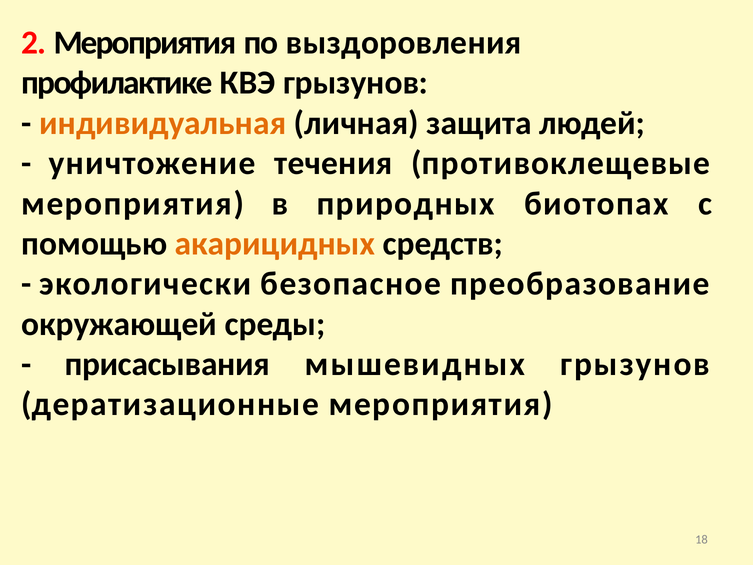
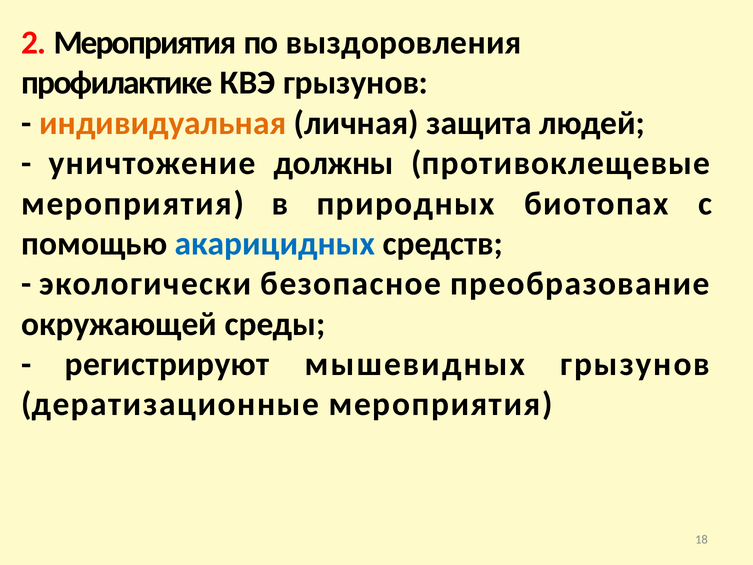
течения: течения -> должны (334, 163)
акарицидных colour: orange -> blue (275, 244)
присасывания: присасывания -> регистрируют (167, 364)
